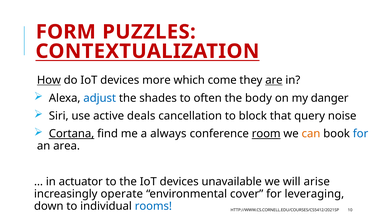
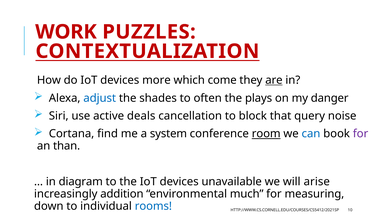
FORM: FORM -> WORK (66, 32)
How underline: present -> none (49, 80)
body: body -> plays (259, 98)
Cortana underline: present -> none (72, 134)
always: always -> system (168, 134)
can colour: orange -> blue (311, 134)
for colour: blue -> purple (361, 134)
area: area -> than (67, 146)
actuator: actuator -> diagram (81, 182)
operate: operate -> addition (122, 194)
cover: cover -> much (247, 194)
leveraging: leveraging -> measuring (314, 194)
